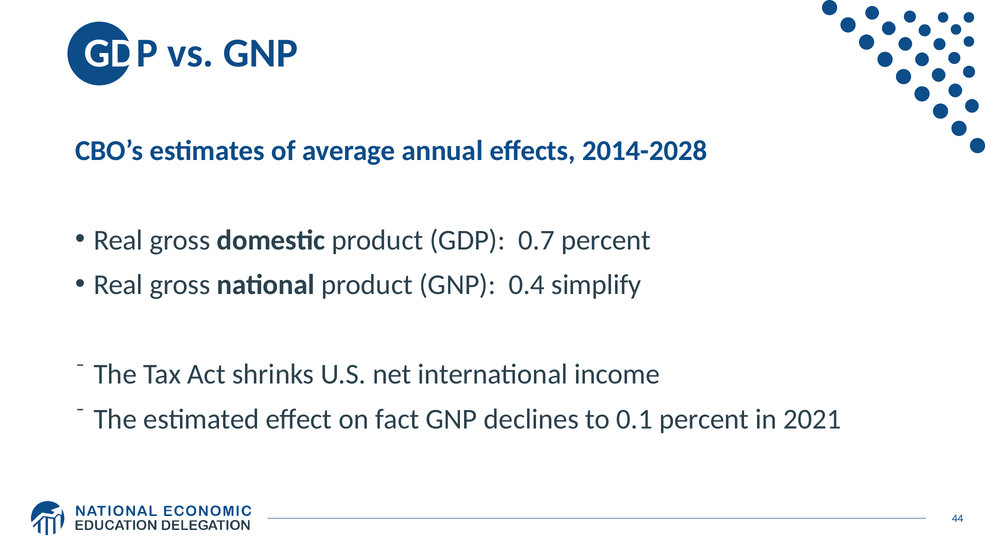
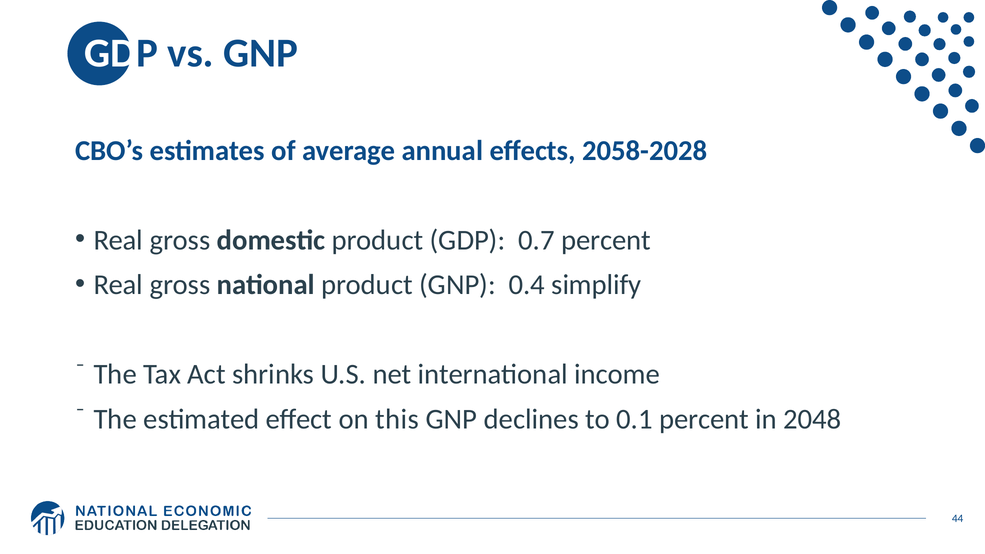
2014-2028: 2014-2028 -> 2058-2028 (645, 151)
fact: fact -> this (397, 419)
2021: 2021 -> 2048 (812, 419)
